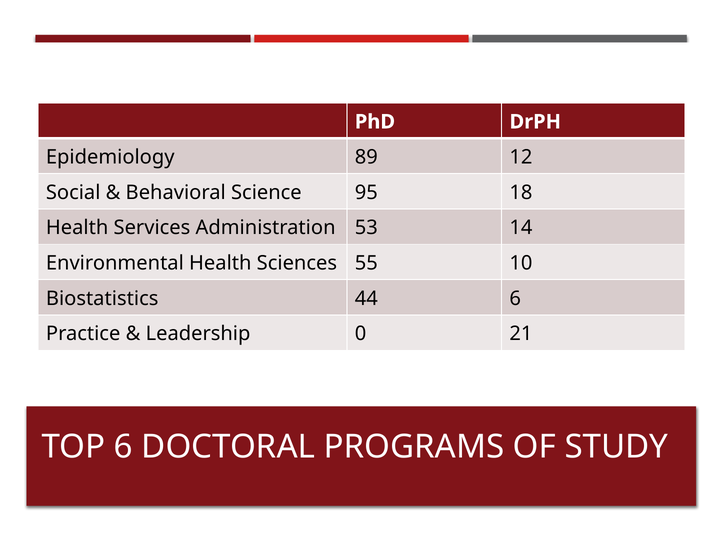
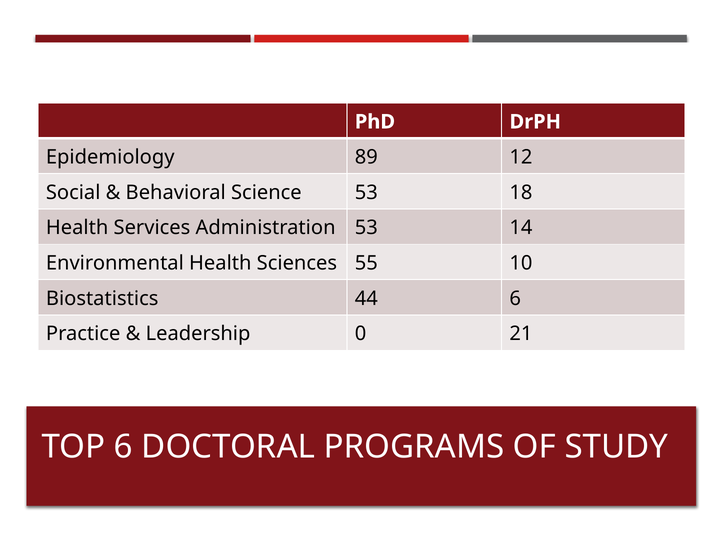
Science 95: 95 -> 53 (366, 193)
